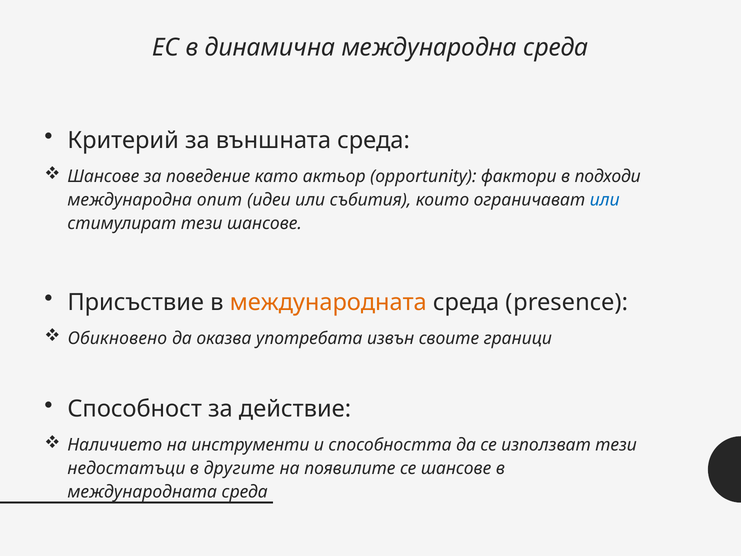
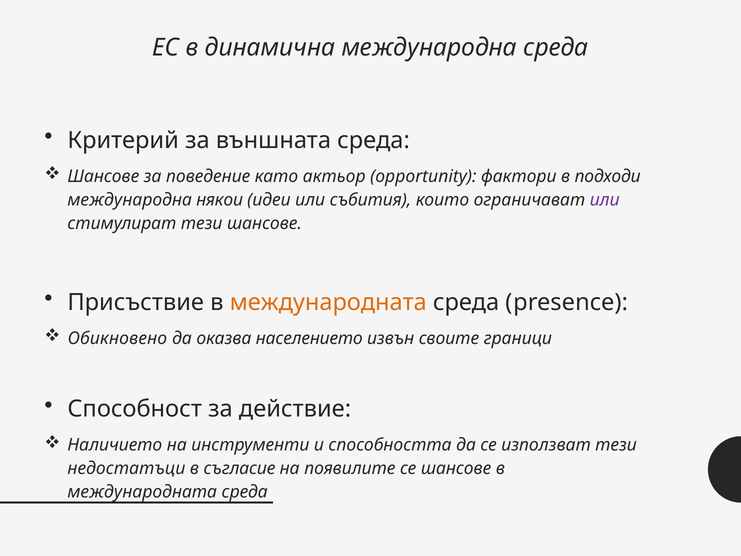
опит: опит -> някои (220, 200)
или colour: blue -> purple (605, 200)
употребата: употребата -> населението (309, 338)
другите: другите -> съгласие (239, 468)
